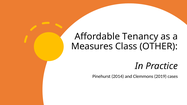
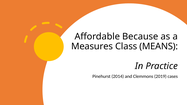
Tenancy: Tenancy -> Because (140, 37)
OTHER: OTHER -> MEANS (159, 46)
